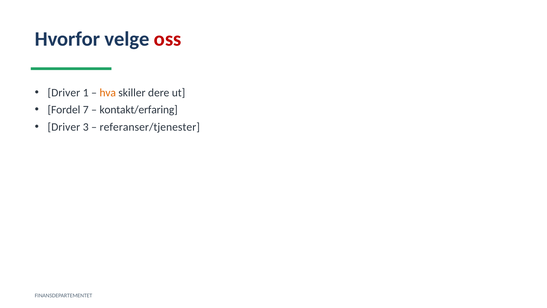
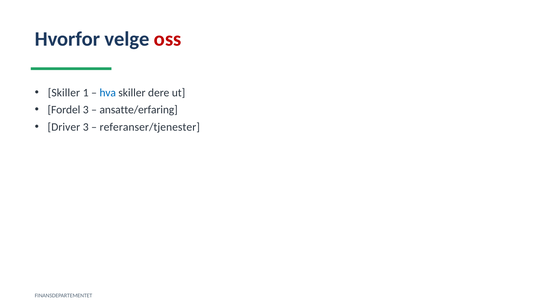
Driver: Driver -> Skiller (64, 93)
hva colour: orange -> blue (108, 93)
Fordel 7: 7 -> 3 (86, 110)
kontakt/erfaring: kontakt/erfaring -> ansatte/erfaring (139, 110)
